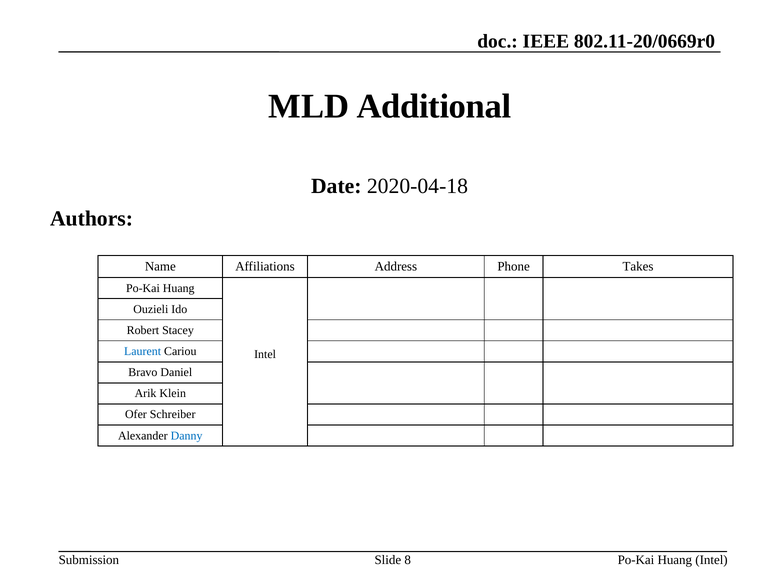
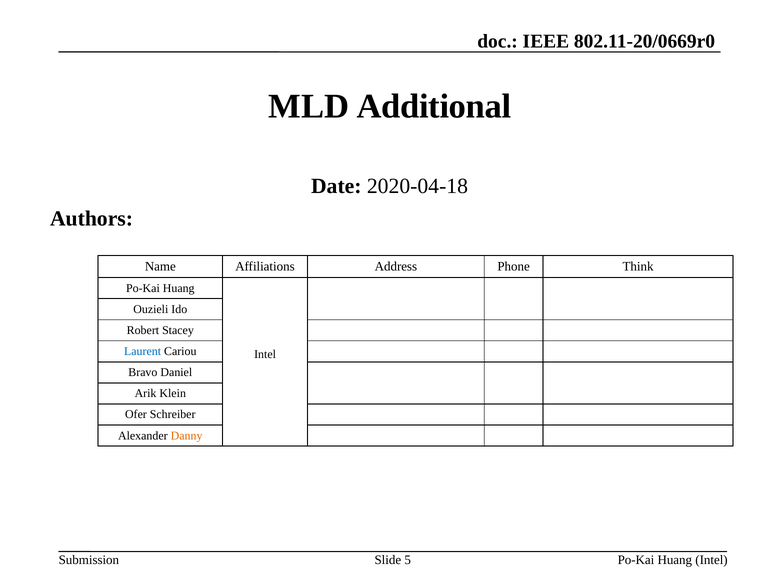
Takes: Takes -> Think (638, 267)
Danny colour: blue -> orange (187, 436)
8: 8 -> 5 (408, 560)
